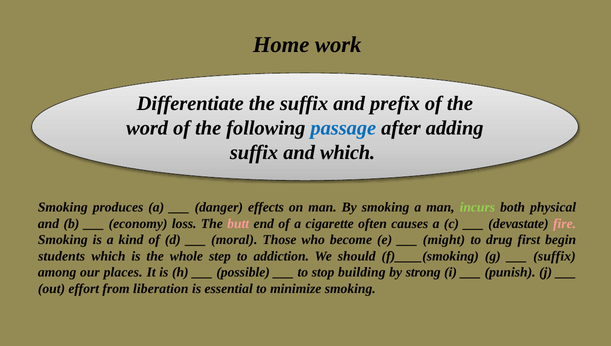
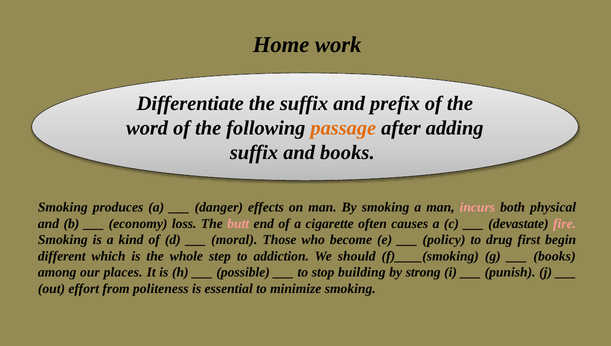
passage colour: blue -> orange (343, 128)
and which: which -> books (347, 153)
incurs colour: light green -> pink (477, 207)
might: might -> policy (444, 240)
students: students -> different (62, 256)
suffix: suffix -> books (555, 256)
liberation: liberation -> politeness (161, 289)
